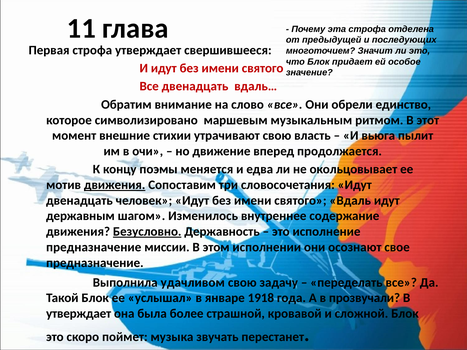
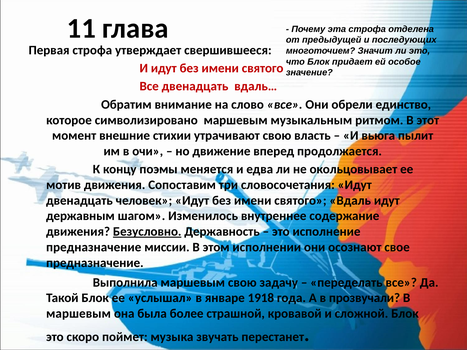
движения underline: present -> none (115, 185)
Выполнила удачливом: удачливом -> маршевым (193, 283)
утверждает: утверждает -> маршевым (79, 314)
